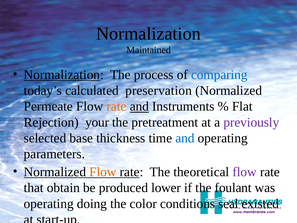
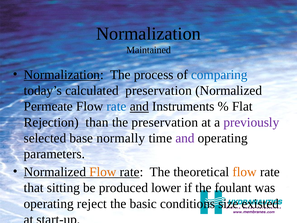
rate colour: orange -> blue (116, 106)
your: your -> than (97, 122)
the pretreatment: pretreatment -> preservation (165, 122)
thickness: thickness -> normally (121, 138)
and colour: blue -> purple (185, 138)
flow colour: purple -> orange (245, 172)
obtain: obtain -> sitting (63, 188)
doing: doing -> reject (92, 203)
color: color -> basic (143, 203)
seal: seal -> size (228, 203)
